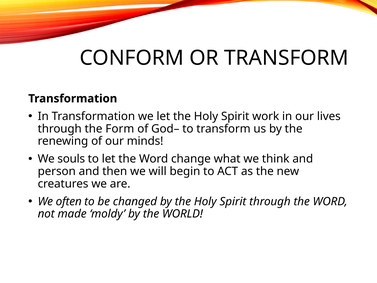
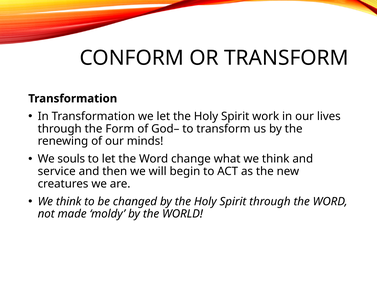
person: person -> service (57, 171)
often: often -> think (69, 201)
